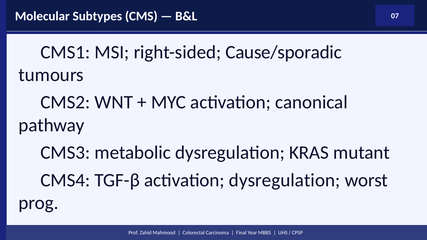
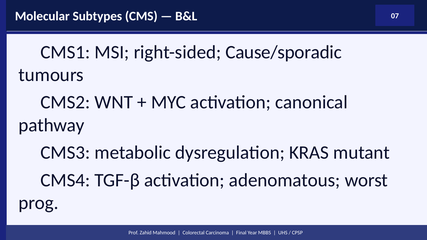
activation dysregulation: dysregulation -> adenomatous (285, 180)
